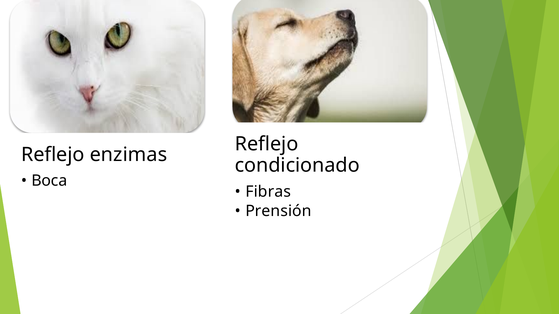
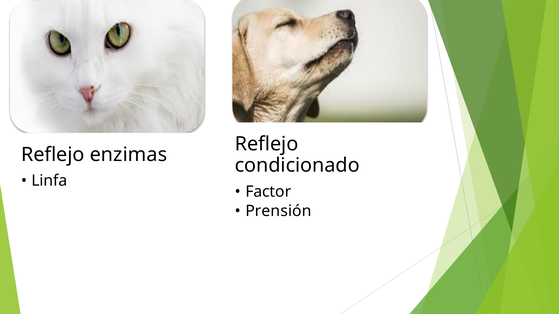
Boca: Boca -> Linfa (49, 181)
Fibras: Fibras -> Factor (268, 192)
